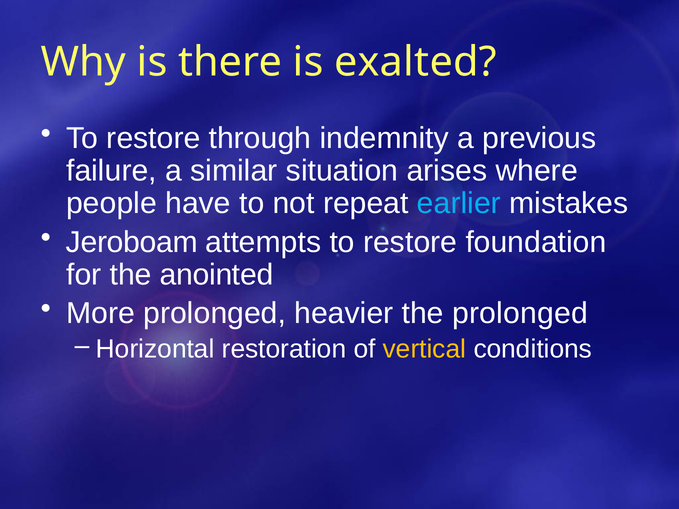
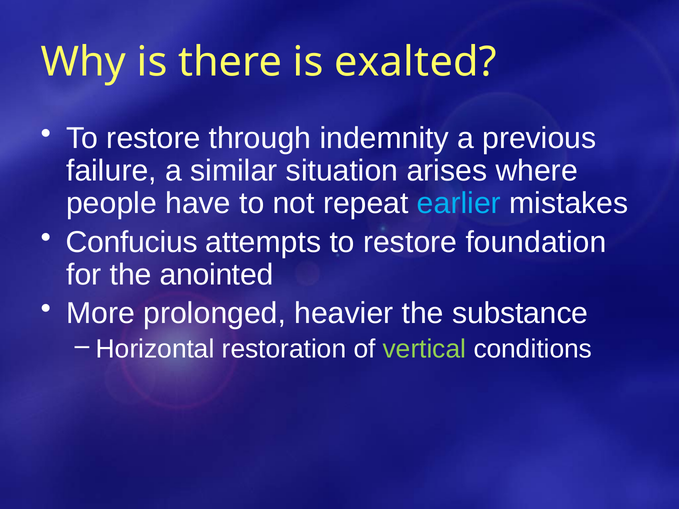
Jeroboam: Jeroboam -> Confucius (132, 242)
the prolonged: prolonged -> substance (520, 314)
vertical colour: yellow -> light green (424, 349)
